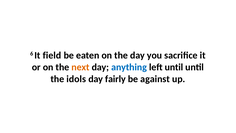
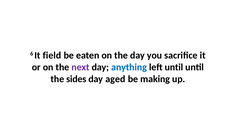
next colour: orange -> purple (80, 67)
idols: idols -> sides (76, 79)
fairly: fairly -> aged (115, 79)
against: against -> making (155, 79)
